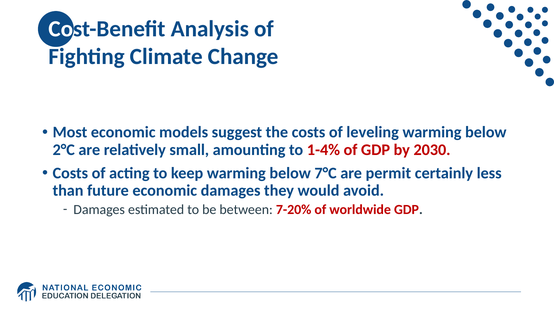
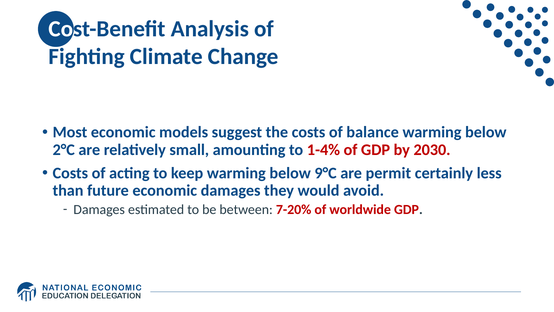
leveling: leveling -> balance (373, 132)
7°C: 7°C -> 9°C (326, 173)
